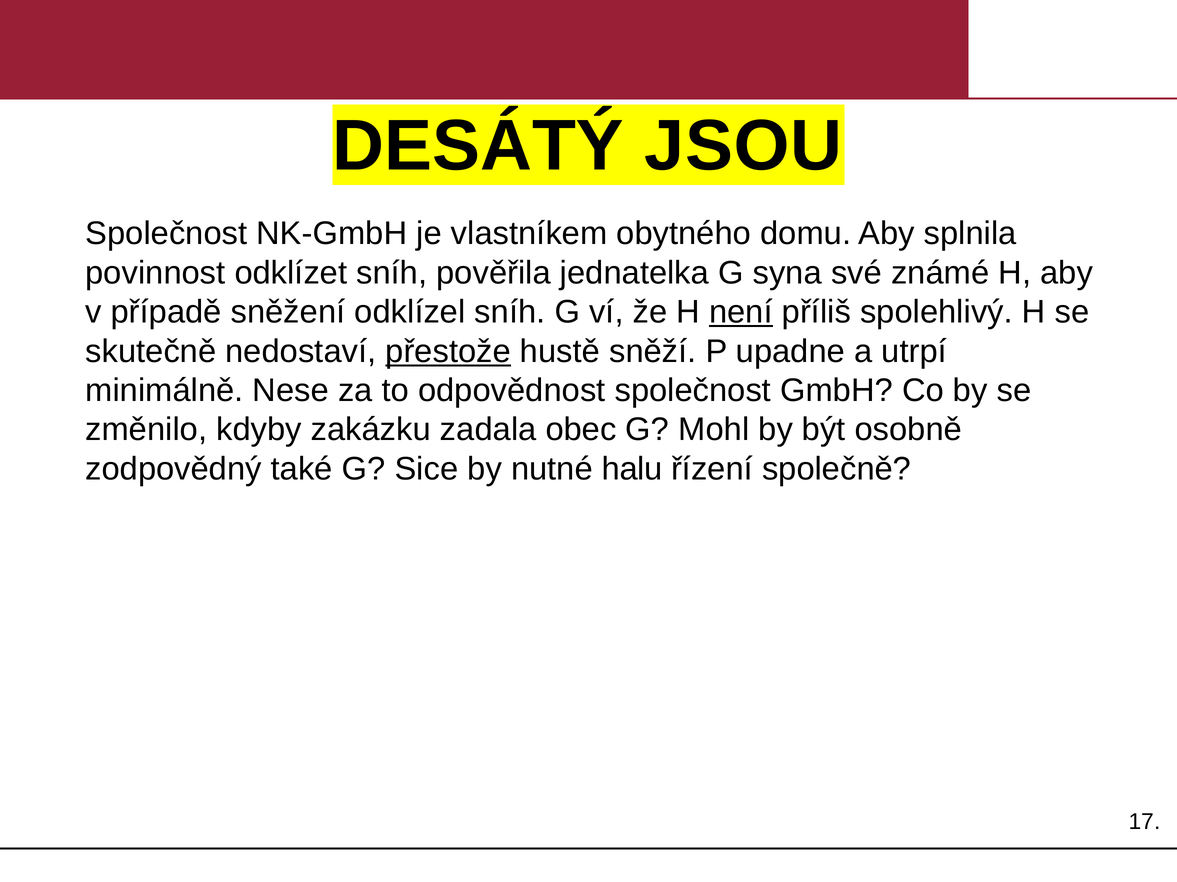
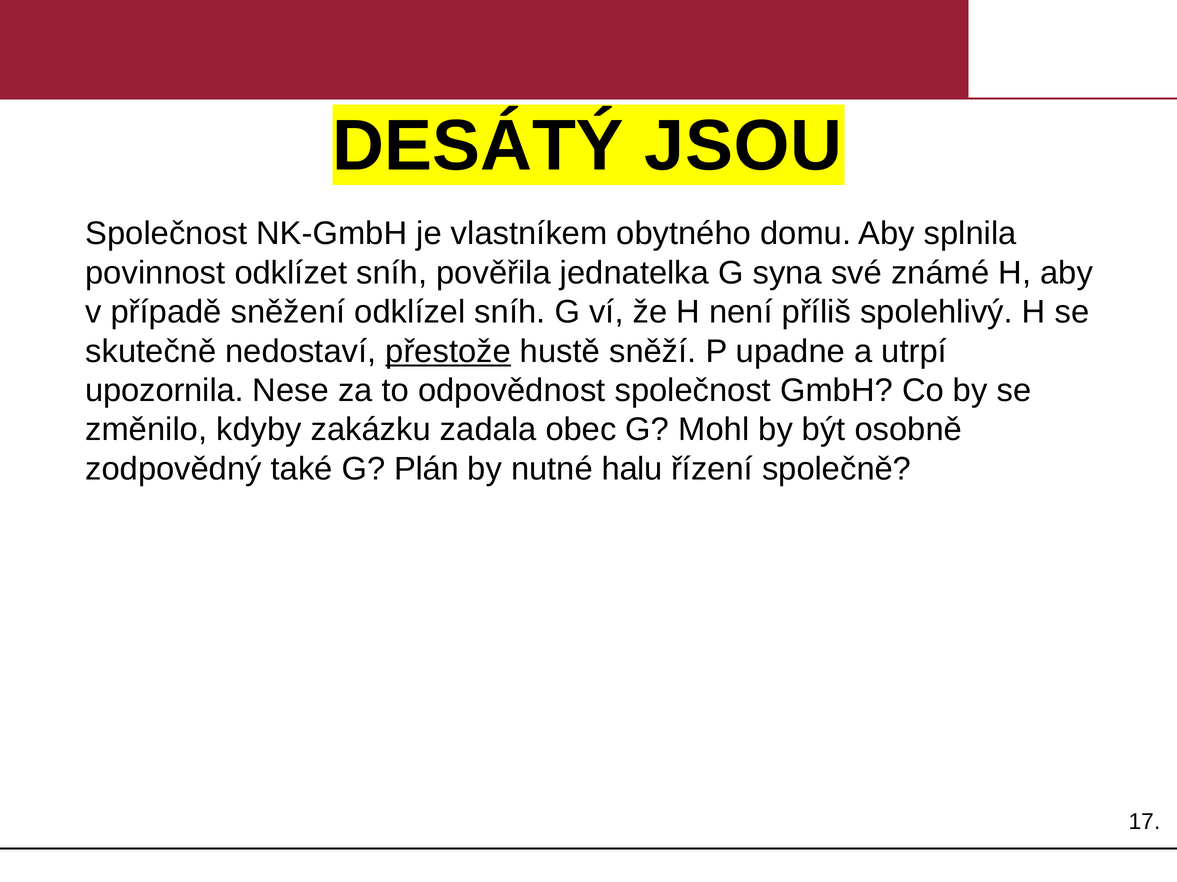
není underline: present -> none (741, 312)
minimálně: minimálně -> upozornila (165, 391)
Sice: Sice -> Plán (427, 469)
